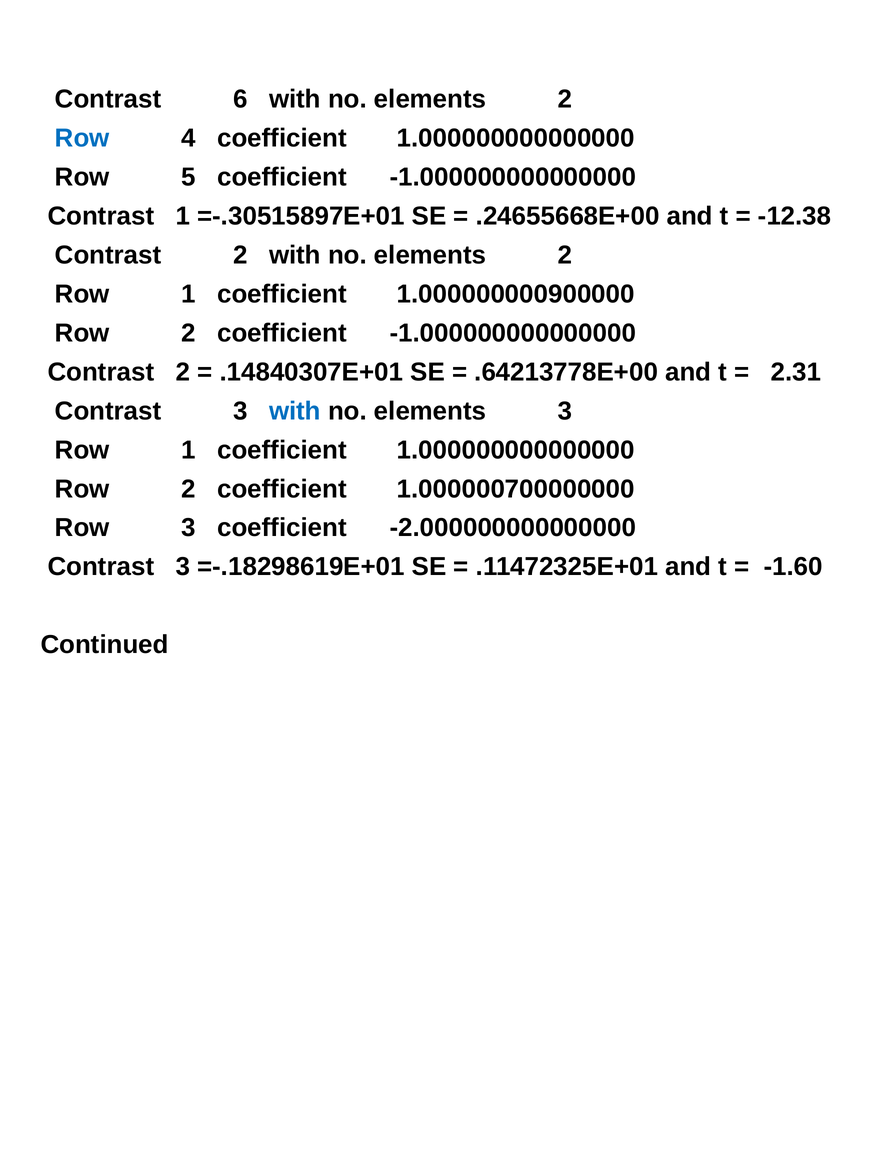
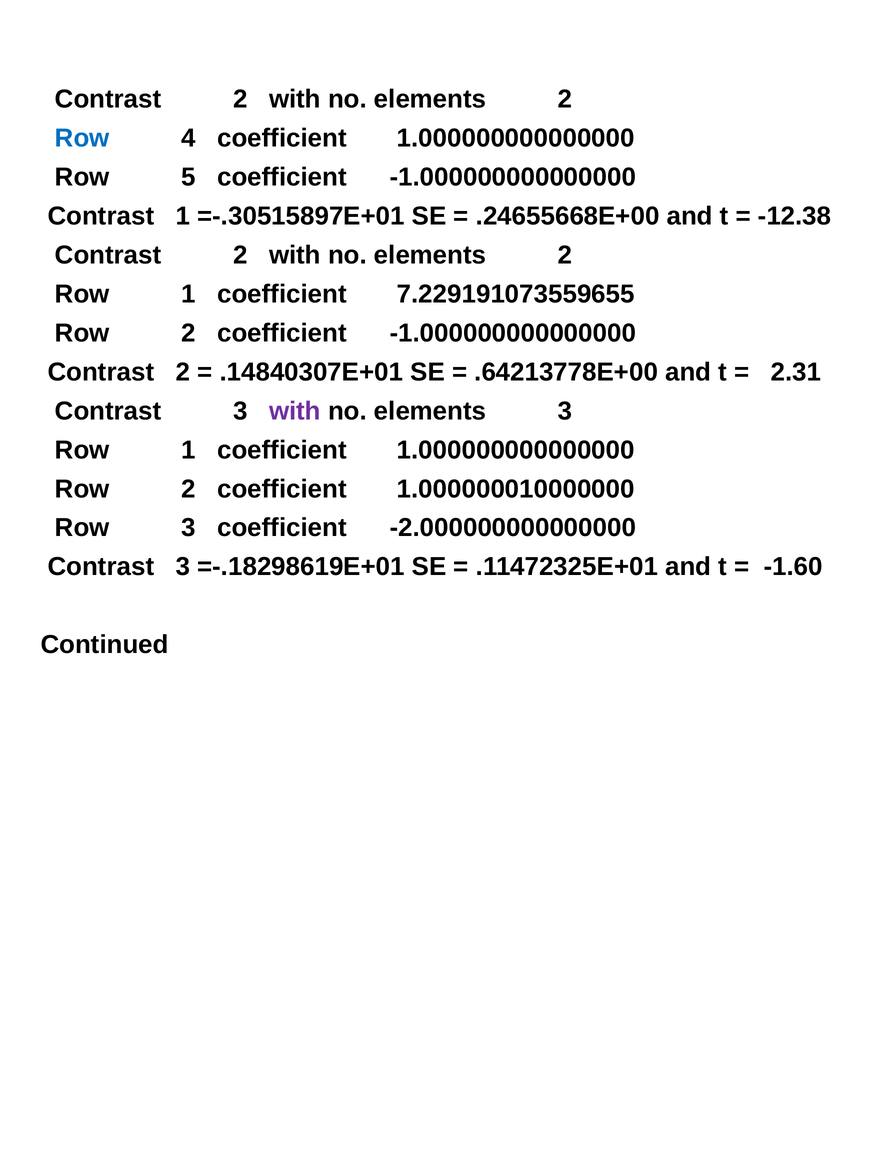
6: 6 -> 2 (240, 99)
1.000000000900000: 1.000000000900000 -> 7.229191073559655 (516, 294)
with colour: blue -> purple (295, 411)
1.000000700000000: 1.000000700000000 -> 1.000000010000000 (516, 489)
